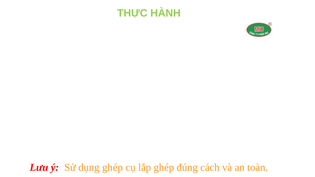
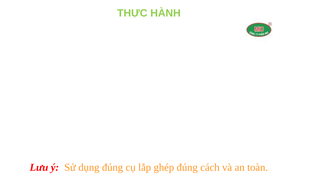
dụng ghép: ghép -> đúng (113, 168)
